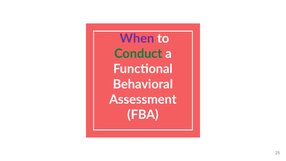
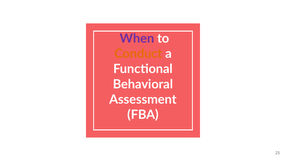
Conduct colour: green -> orange (138, 54)
